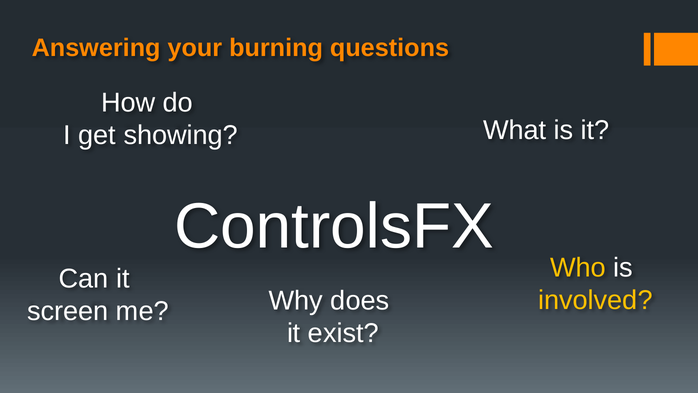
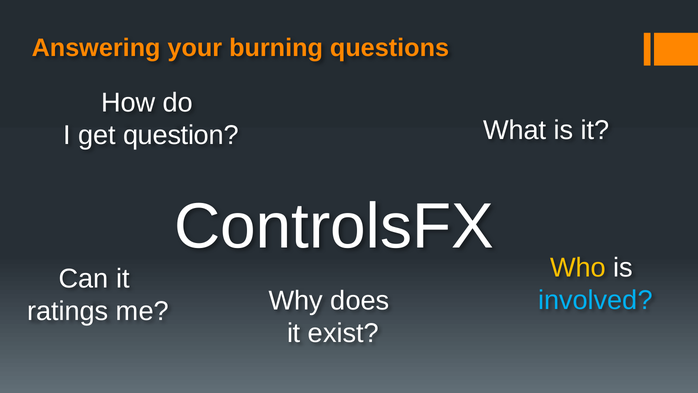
showing: showing -> question (181, 135)
involved colour: yellow -> light blue (595, 300)
screen: screen -> ratings (68, 311)
